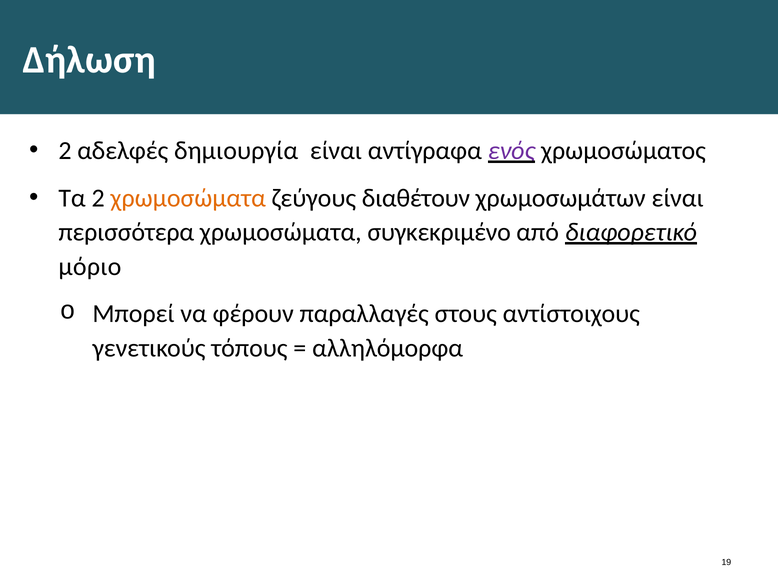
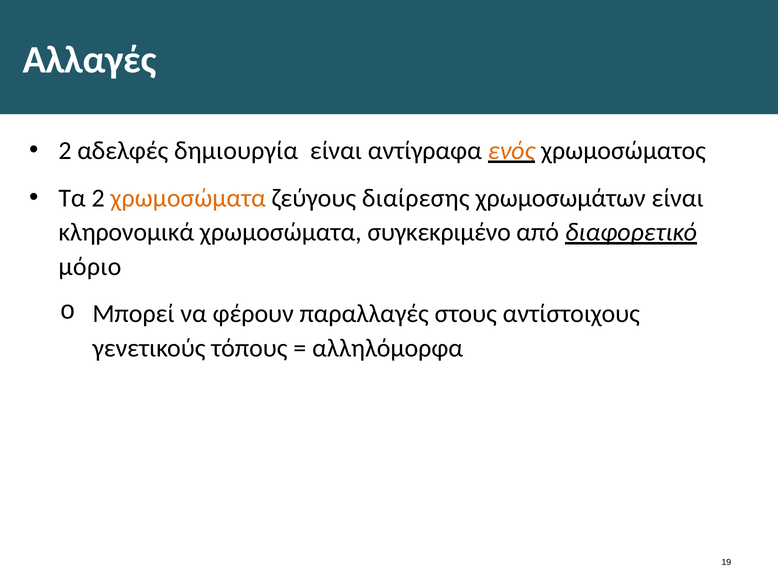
Δήλωση: Δήλωση -> Αλλαγές (89, 60)
ενός colour: purple -> orange (512, 151)
διαθέτουν: διαθέτουν -> διαίρεσης (416, 198)
περισσότερα: περισσότερα -> κληρονομικά (126, 232)
